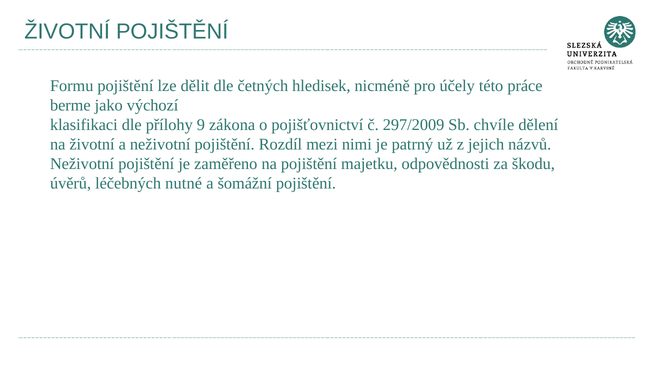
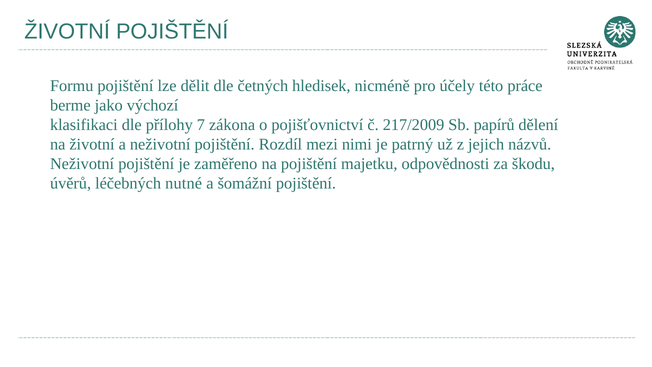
9: 9 -> 7 (201, 125)
297/2009: 297/2009 -> 217/2009 (414, 125)
chvíle: chvíle -> papírů (494, 125)
